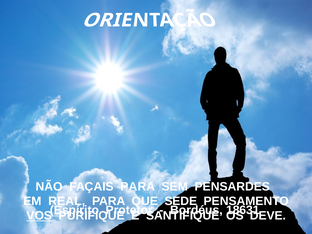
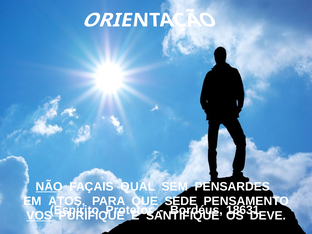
NÃO underline: none -> present (49, 187)
FAÇAIS PARA: PARA -> QUAL (138, 187)
REAL: REAL -> ATOS (67, 201)
